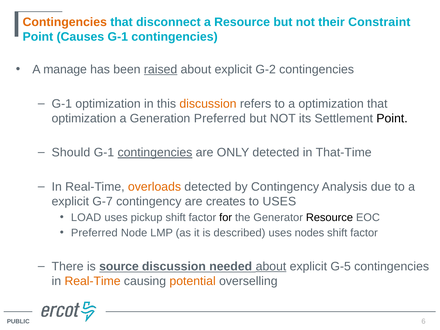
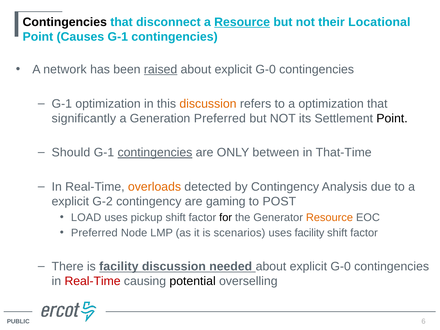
Contingencies colour: orange -> black (65, 22)
Resource underline: none -> present (242, 22)
Constraint: Constraint -> Locational (379, 22)
manage: manage -> network (65, 69)
G-2: G-2 -> G-0 (266, 69)
optimization: optimization -> significantly (84, 118)
ONLY detected: detected -> between (276, 153)
G-7: G-7 -> G-2 (103, 201)
creates: creates -> gaming (226, 201)
to USES: USES -> POST (279, 201)
Resource colour: black -> orange (329, 218)
described: described -> scenarios (239, 233)
uses nodes: nodes -> facility (309, 233)
is source: source -> facility (119, 267)
about underline: present -> none (271, 267)
G-5: G-5 -> G-0 (341, 267)
Real-Time colour: orange -> red (93, 281)
potential colour: orange -> black (193, 281)
